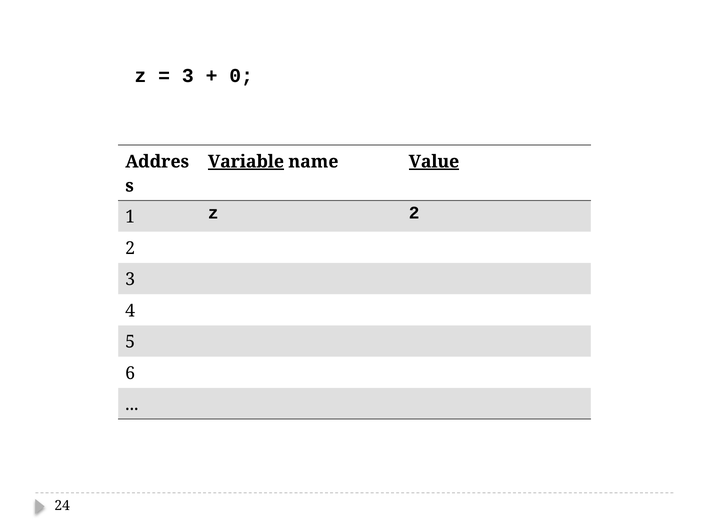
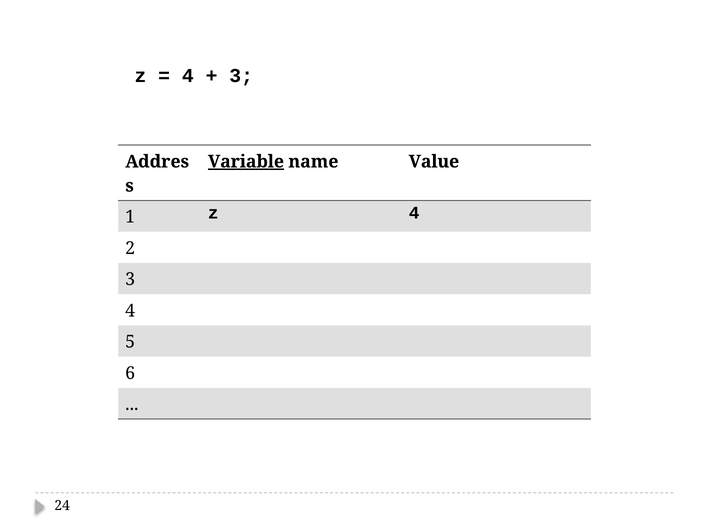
3: 3 -> 4 (188, 76)
0: 0 -> 3 (241, 76)
Value underline: present -> none (434, 162)
z 2: 2 -> 4 (414, 213)
